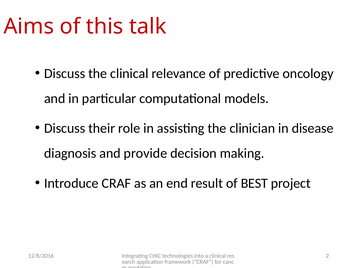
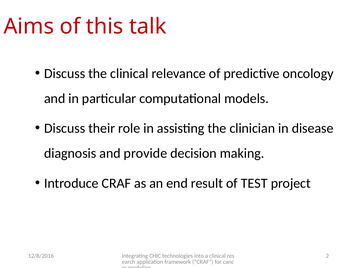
BEST: BEST -> TEST (254, 183)
